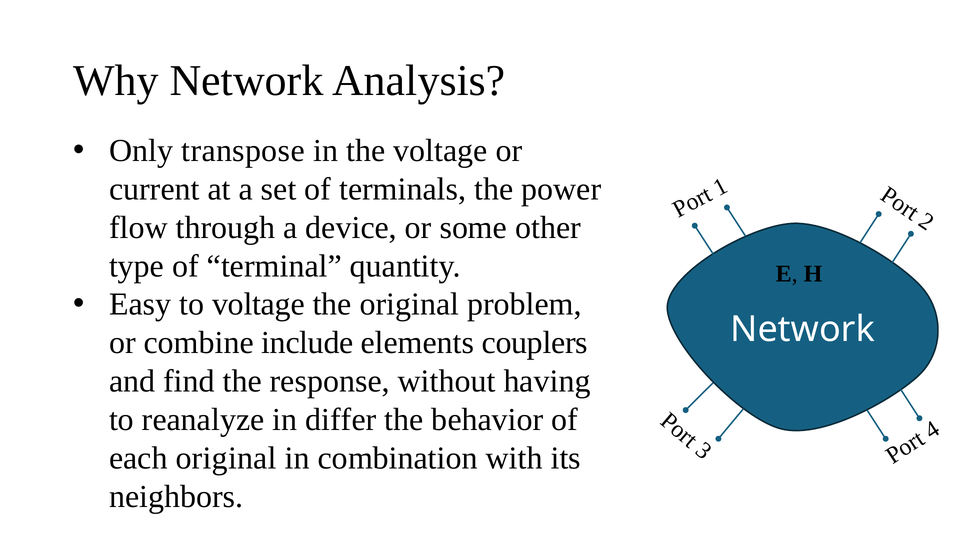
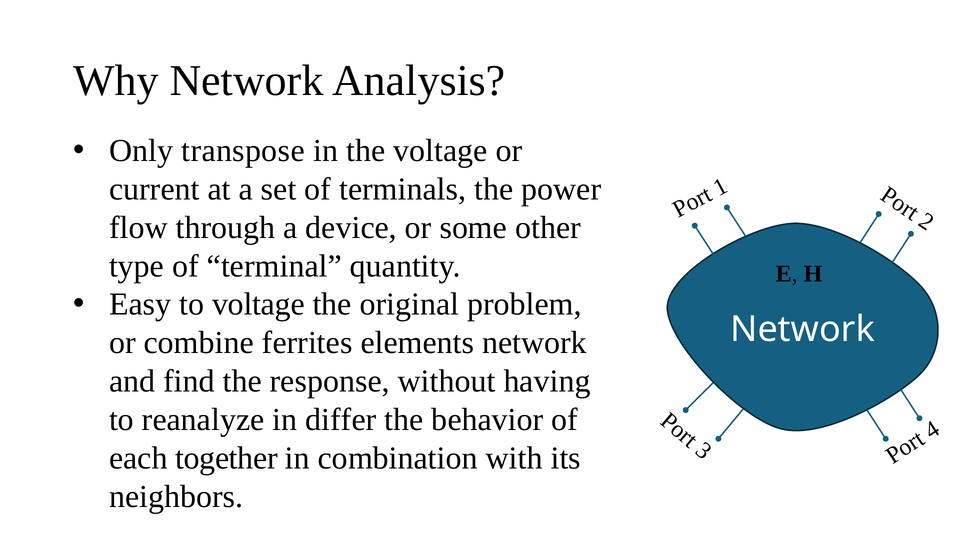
include: include -> ferrites (307, 343)
elements couplers: couplers -> network (535, 343)
each original: original -> together (226, 458)
